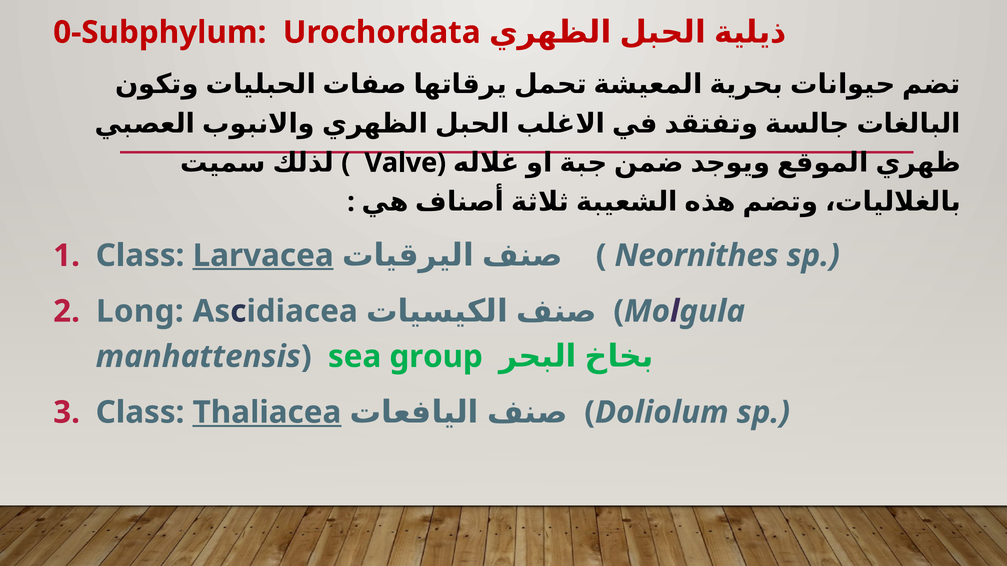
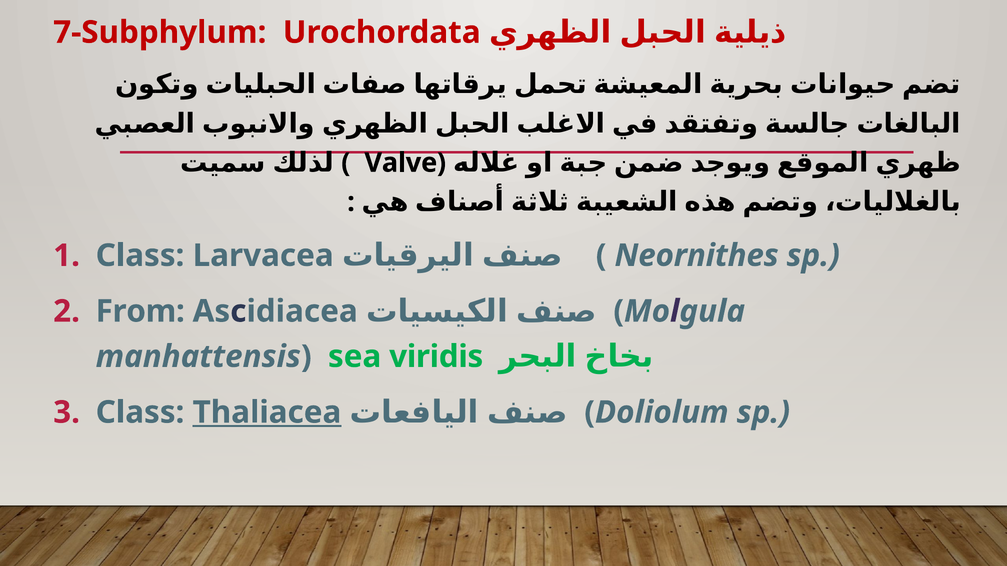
0-Subphylum: 0-Subphylum -> 7-Subphylum (160, 32)
Larvacea underline: present -> none (263, 256)
Long: Long -> From (140, 312)
group: group -> viridis (436, 357)
